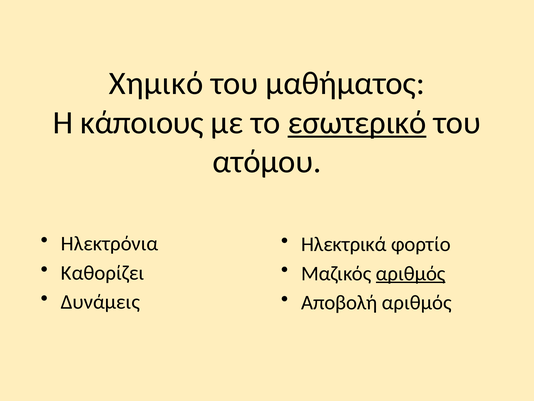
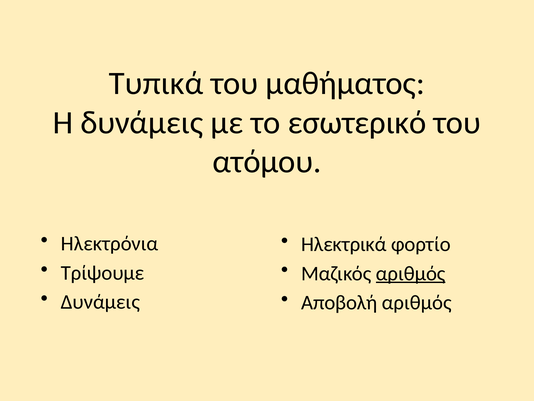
Χημικό: Χημικό -> Τυπικά (156, 83)
Η κάποιους: κάποιους -> δυνάμεις (142, 122)
εσωτερικό underline: present -> none (357, 122)
Καθορίζει: Καθορίζει -> Τρίψουμε (103, 273)
